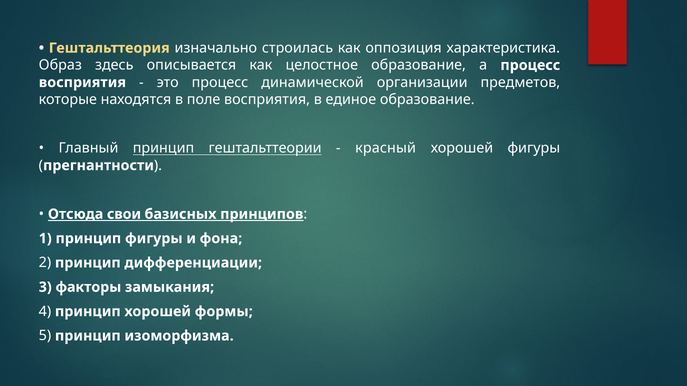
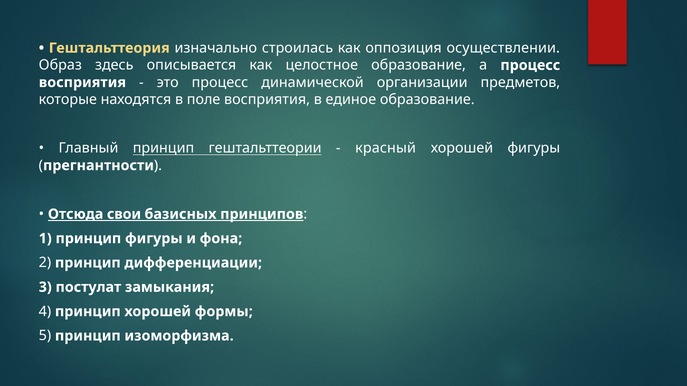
характеристика: характеристика -> осуществлении (503, 48)
факторы: факторы -> постулат (88, 287)
